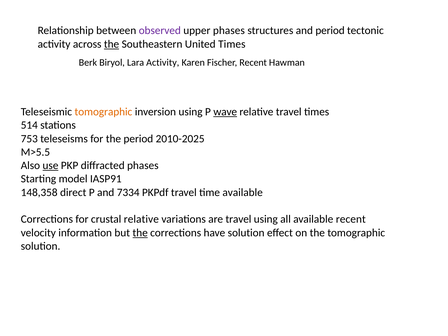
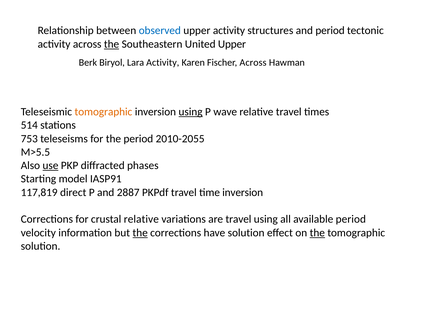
observed colour: purple -> blue (160, 31)
upper phases: phases -> activity (229, 31)
United Times: Times -> Upper (232, 44)
Fischer Recent: Recent -> Across (253, 62)
using underline: none -> present (191, 112)
wave underline: present -> none (225, 112)
2010-2025: 2010-2025 -> 2010-2055 (180, 139)
148,358: 148,358 -> 117,819 (39, 192)
7334: 7334 -> 2887 (128, 192)
time available: available -> inversion (243, 192)
available recent: recent -> period (351, 219)
the underline: none -> present (317, 233)
